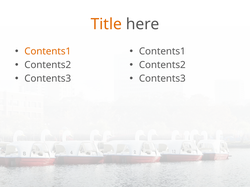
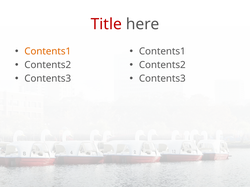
Title colour: orange -> red (106, 24)
